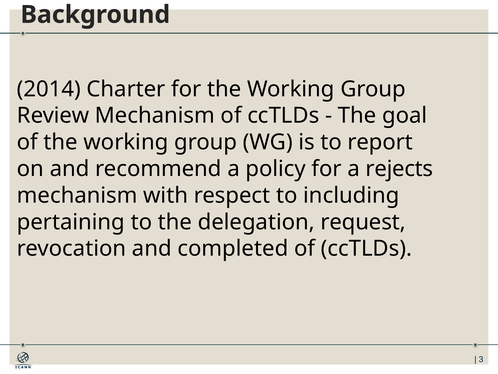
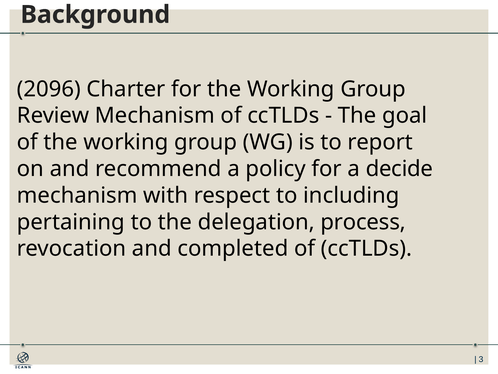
2014: 2014 -> 2096 (49, 89)
rejects: rejects -> decide (399, 169)
request: request -> process (363, 222)
